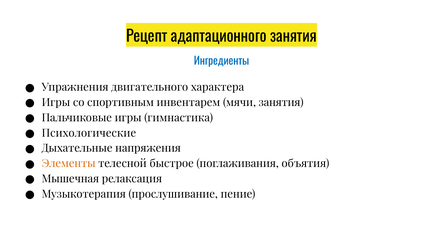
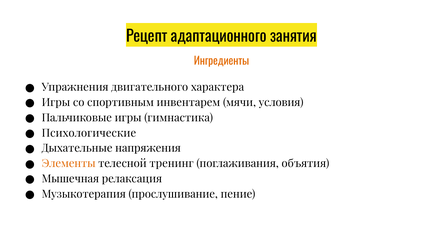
Ингредиенты colour: blue -> orange (221, 61)
мячи занятия: занятия -> условия (281, 103)
быстрое: быстрое -> тренинг (172, 164)
